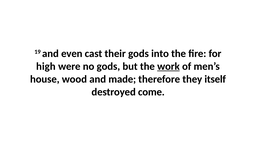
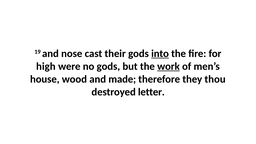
even: even -> nose (72, 54)
into underline: none -> present (160, 54)
itself: itself -> thou (215, 79)
come: come -> letter (151, 92)
